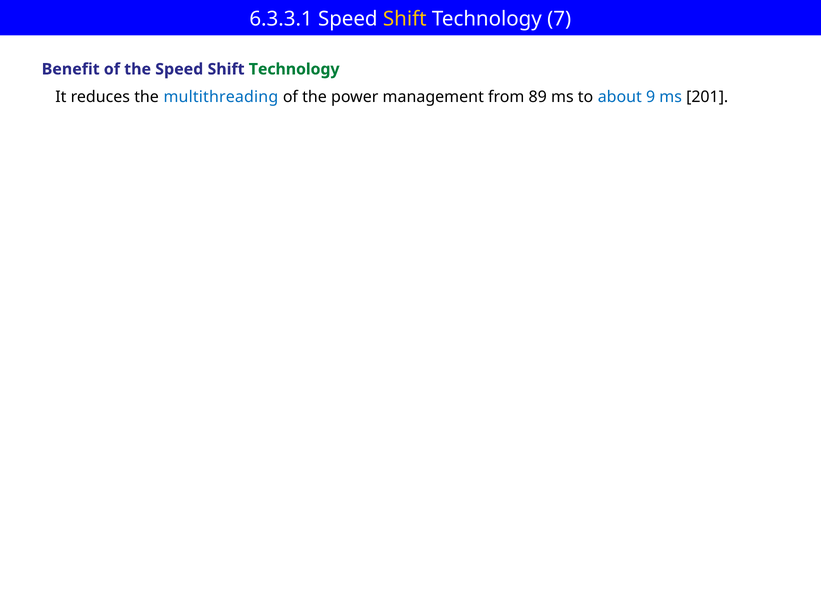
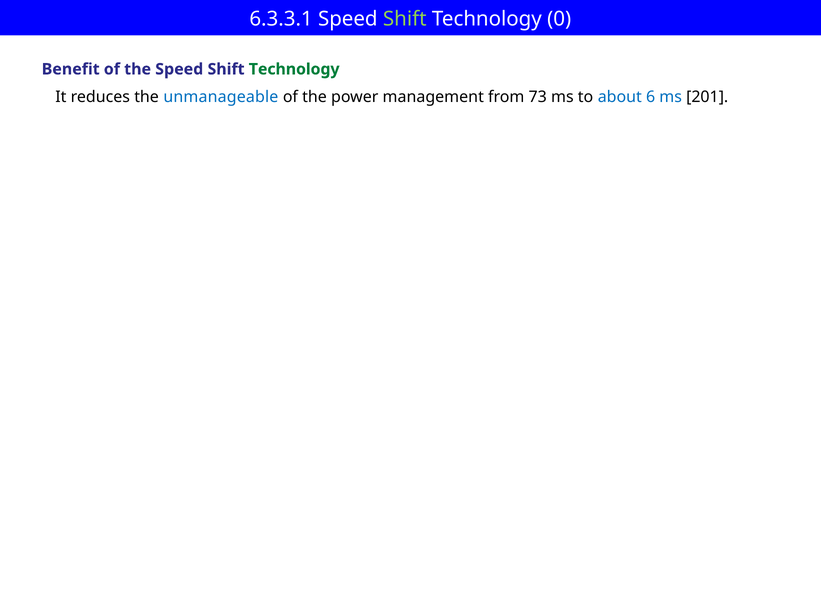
Shift colour: yellow -> light green (405, 19)
7: 7 -> 0 (559, 19)
multithreading: multithreading -> unmanageable (221, 97)
89: 89 -> 73 (538, 97)
9: 9 -> 6 (651, 97)
